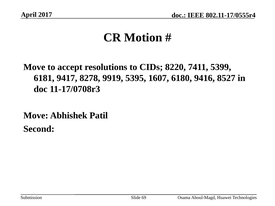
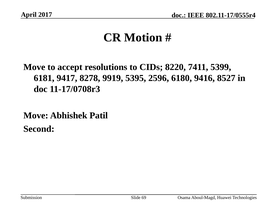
1607: 1607 -> 2596 (159, 78)
